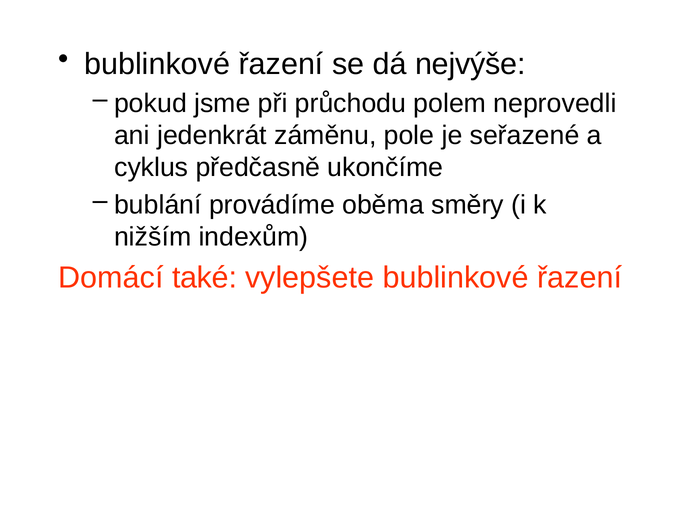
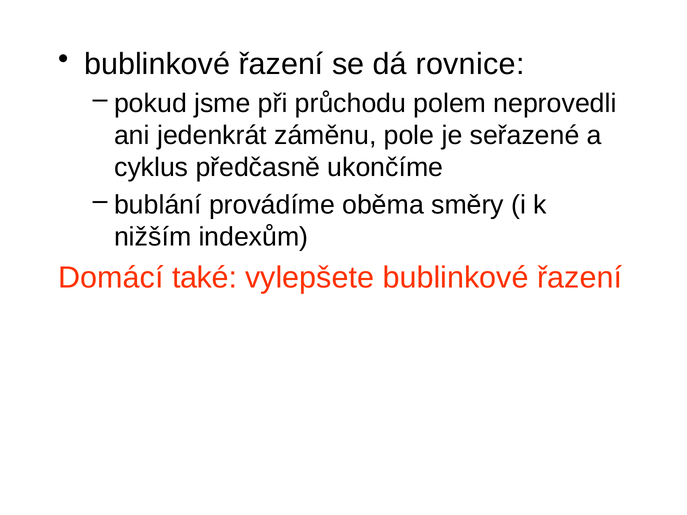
nejvýše: nejvýše -> rovnice (470, 64)
